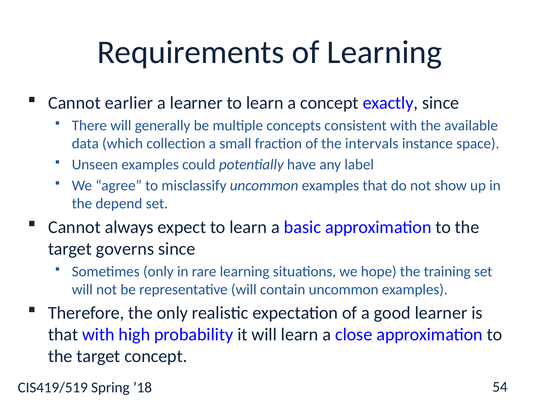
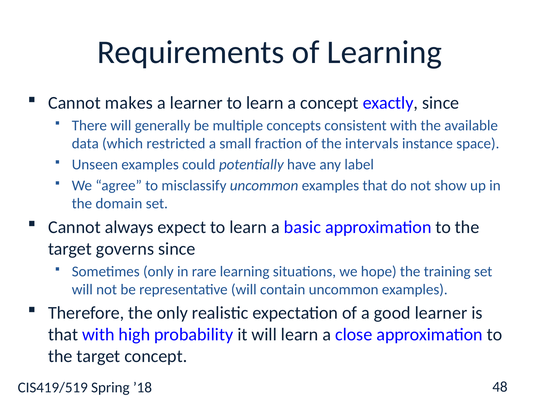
earlier: earlier -> makes (129, 103)
collection: collection -> restricted (176, 144)
depend: depend -> domain (119, 204)
54: 54 -> 48 (500, 387)
